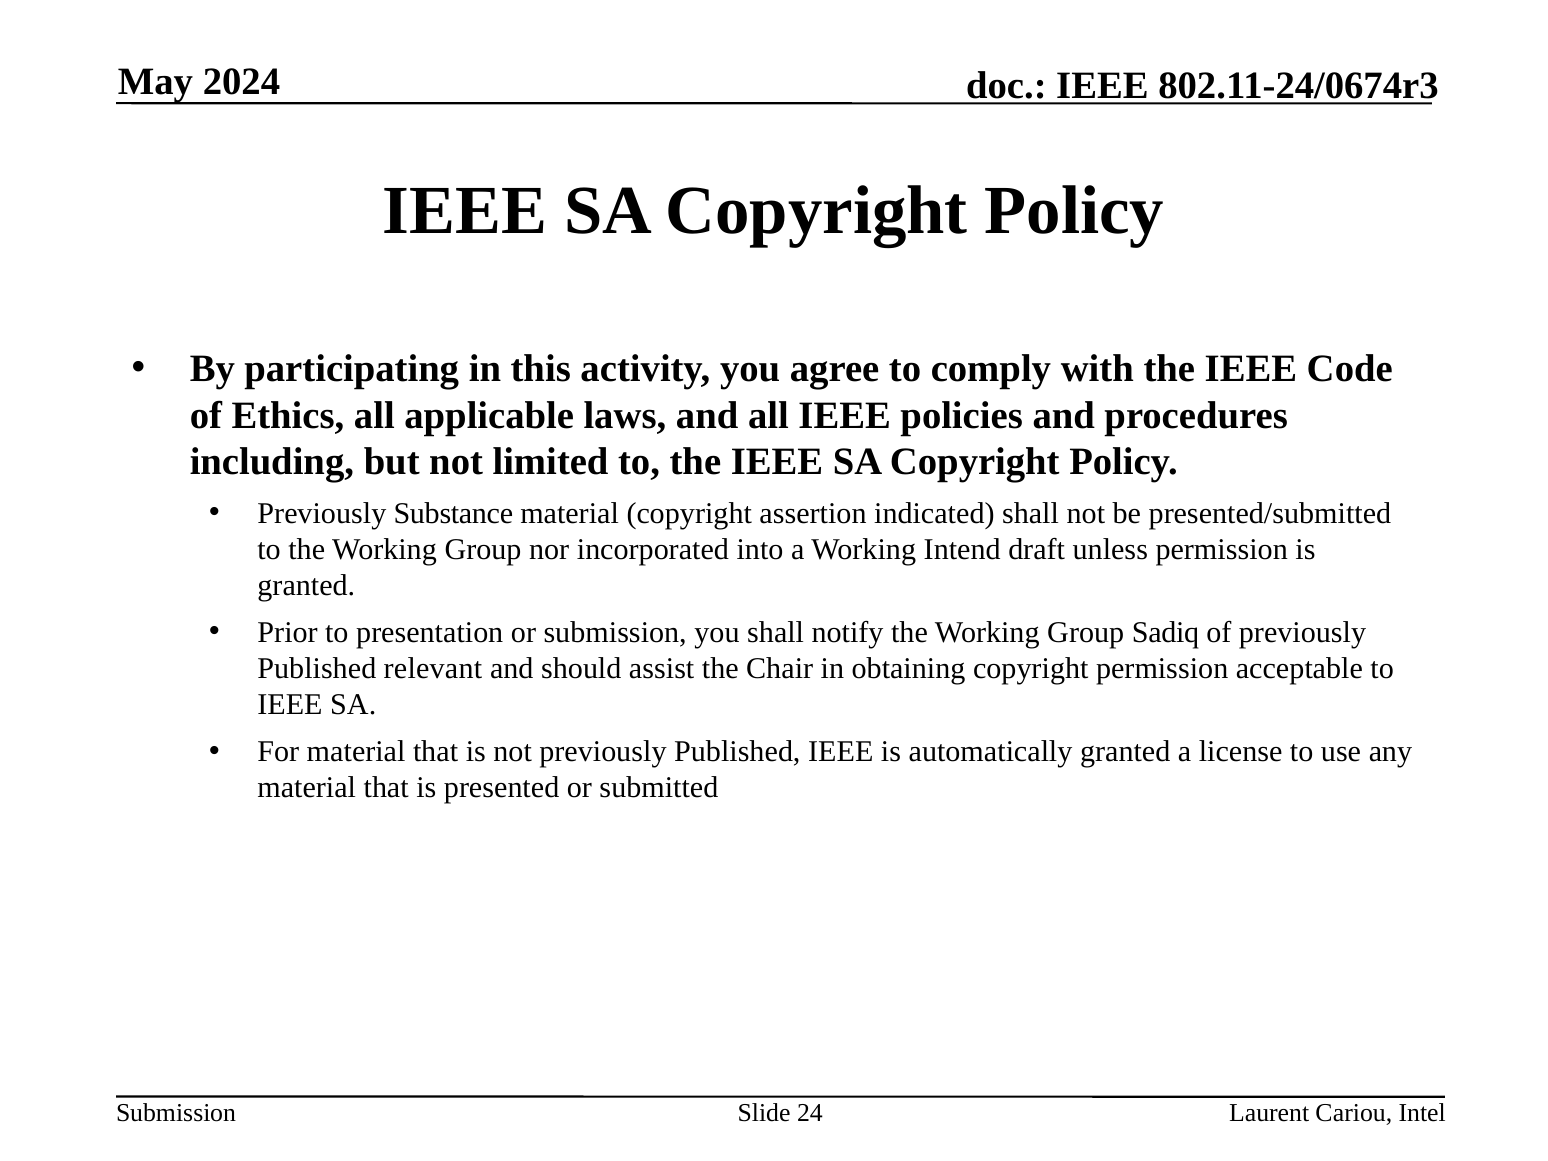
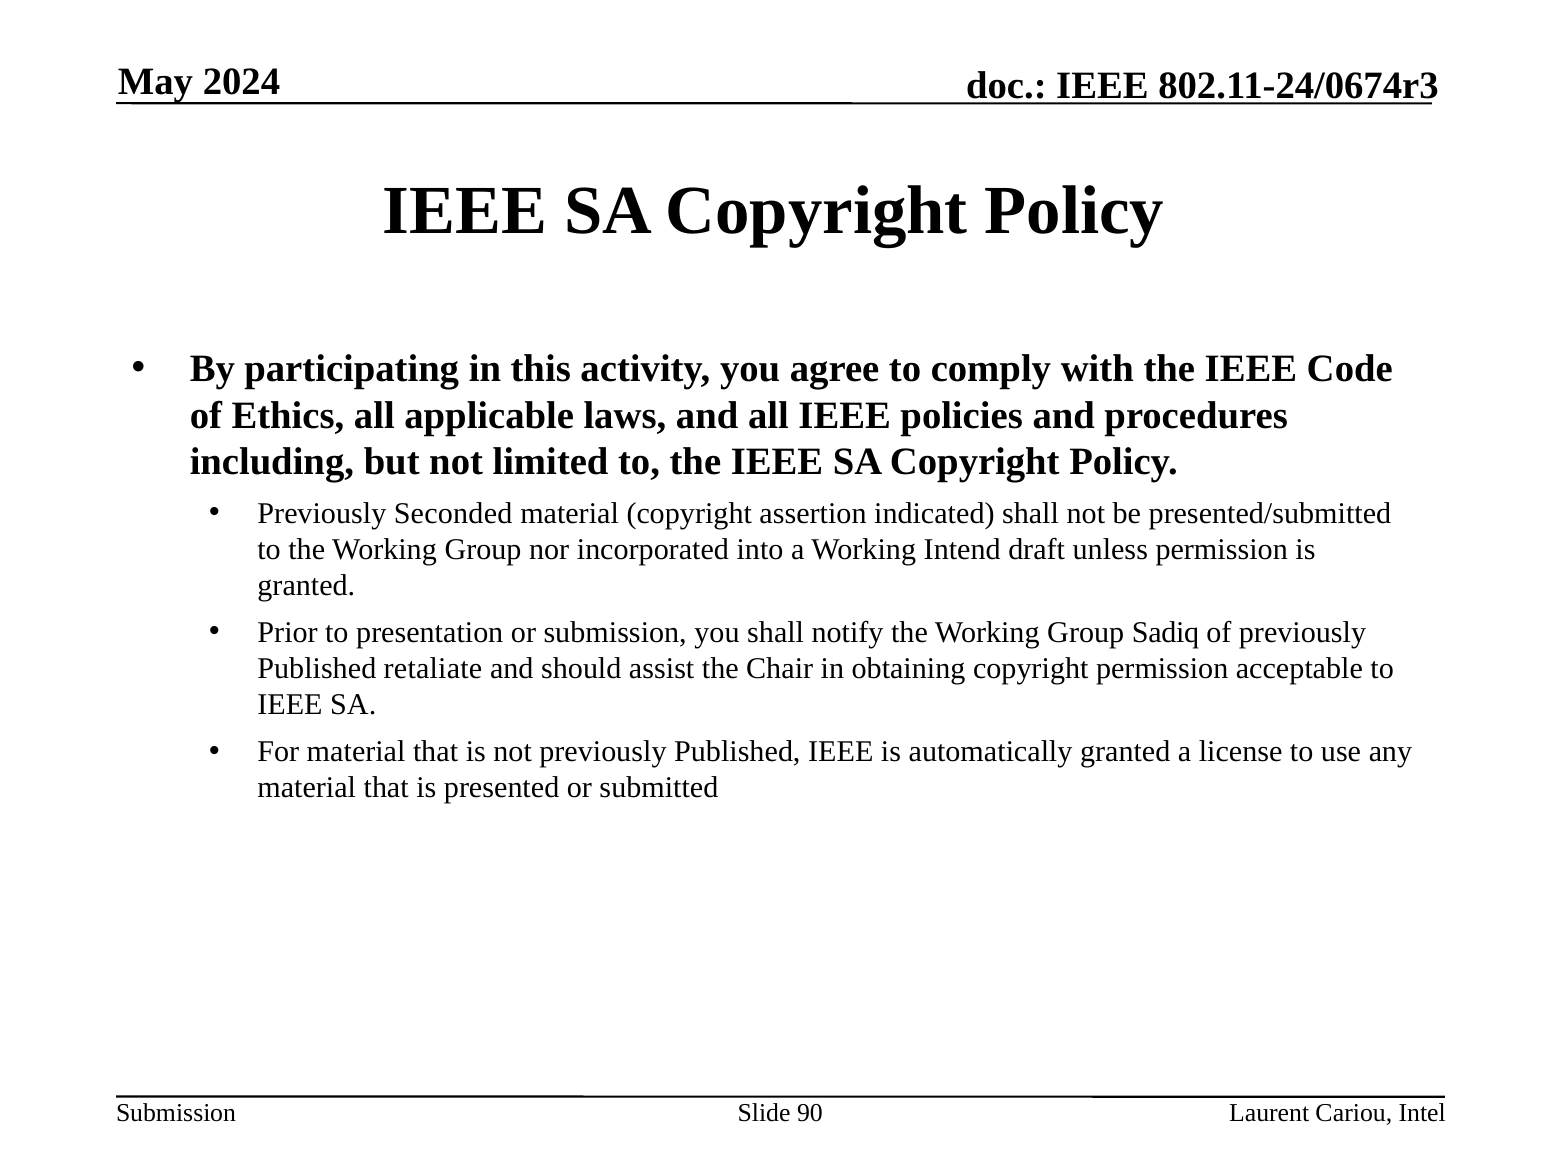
Substance: Substance -> Seconded (453, 513)
relevant: relevant -> retaliate (433, 669)
24: 24 -> 90 (810, 1113)
